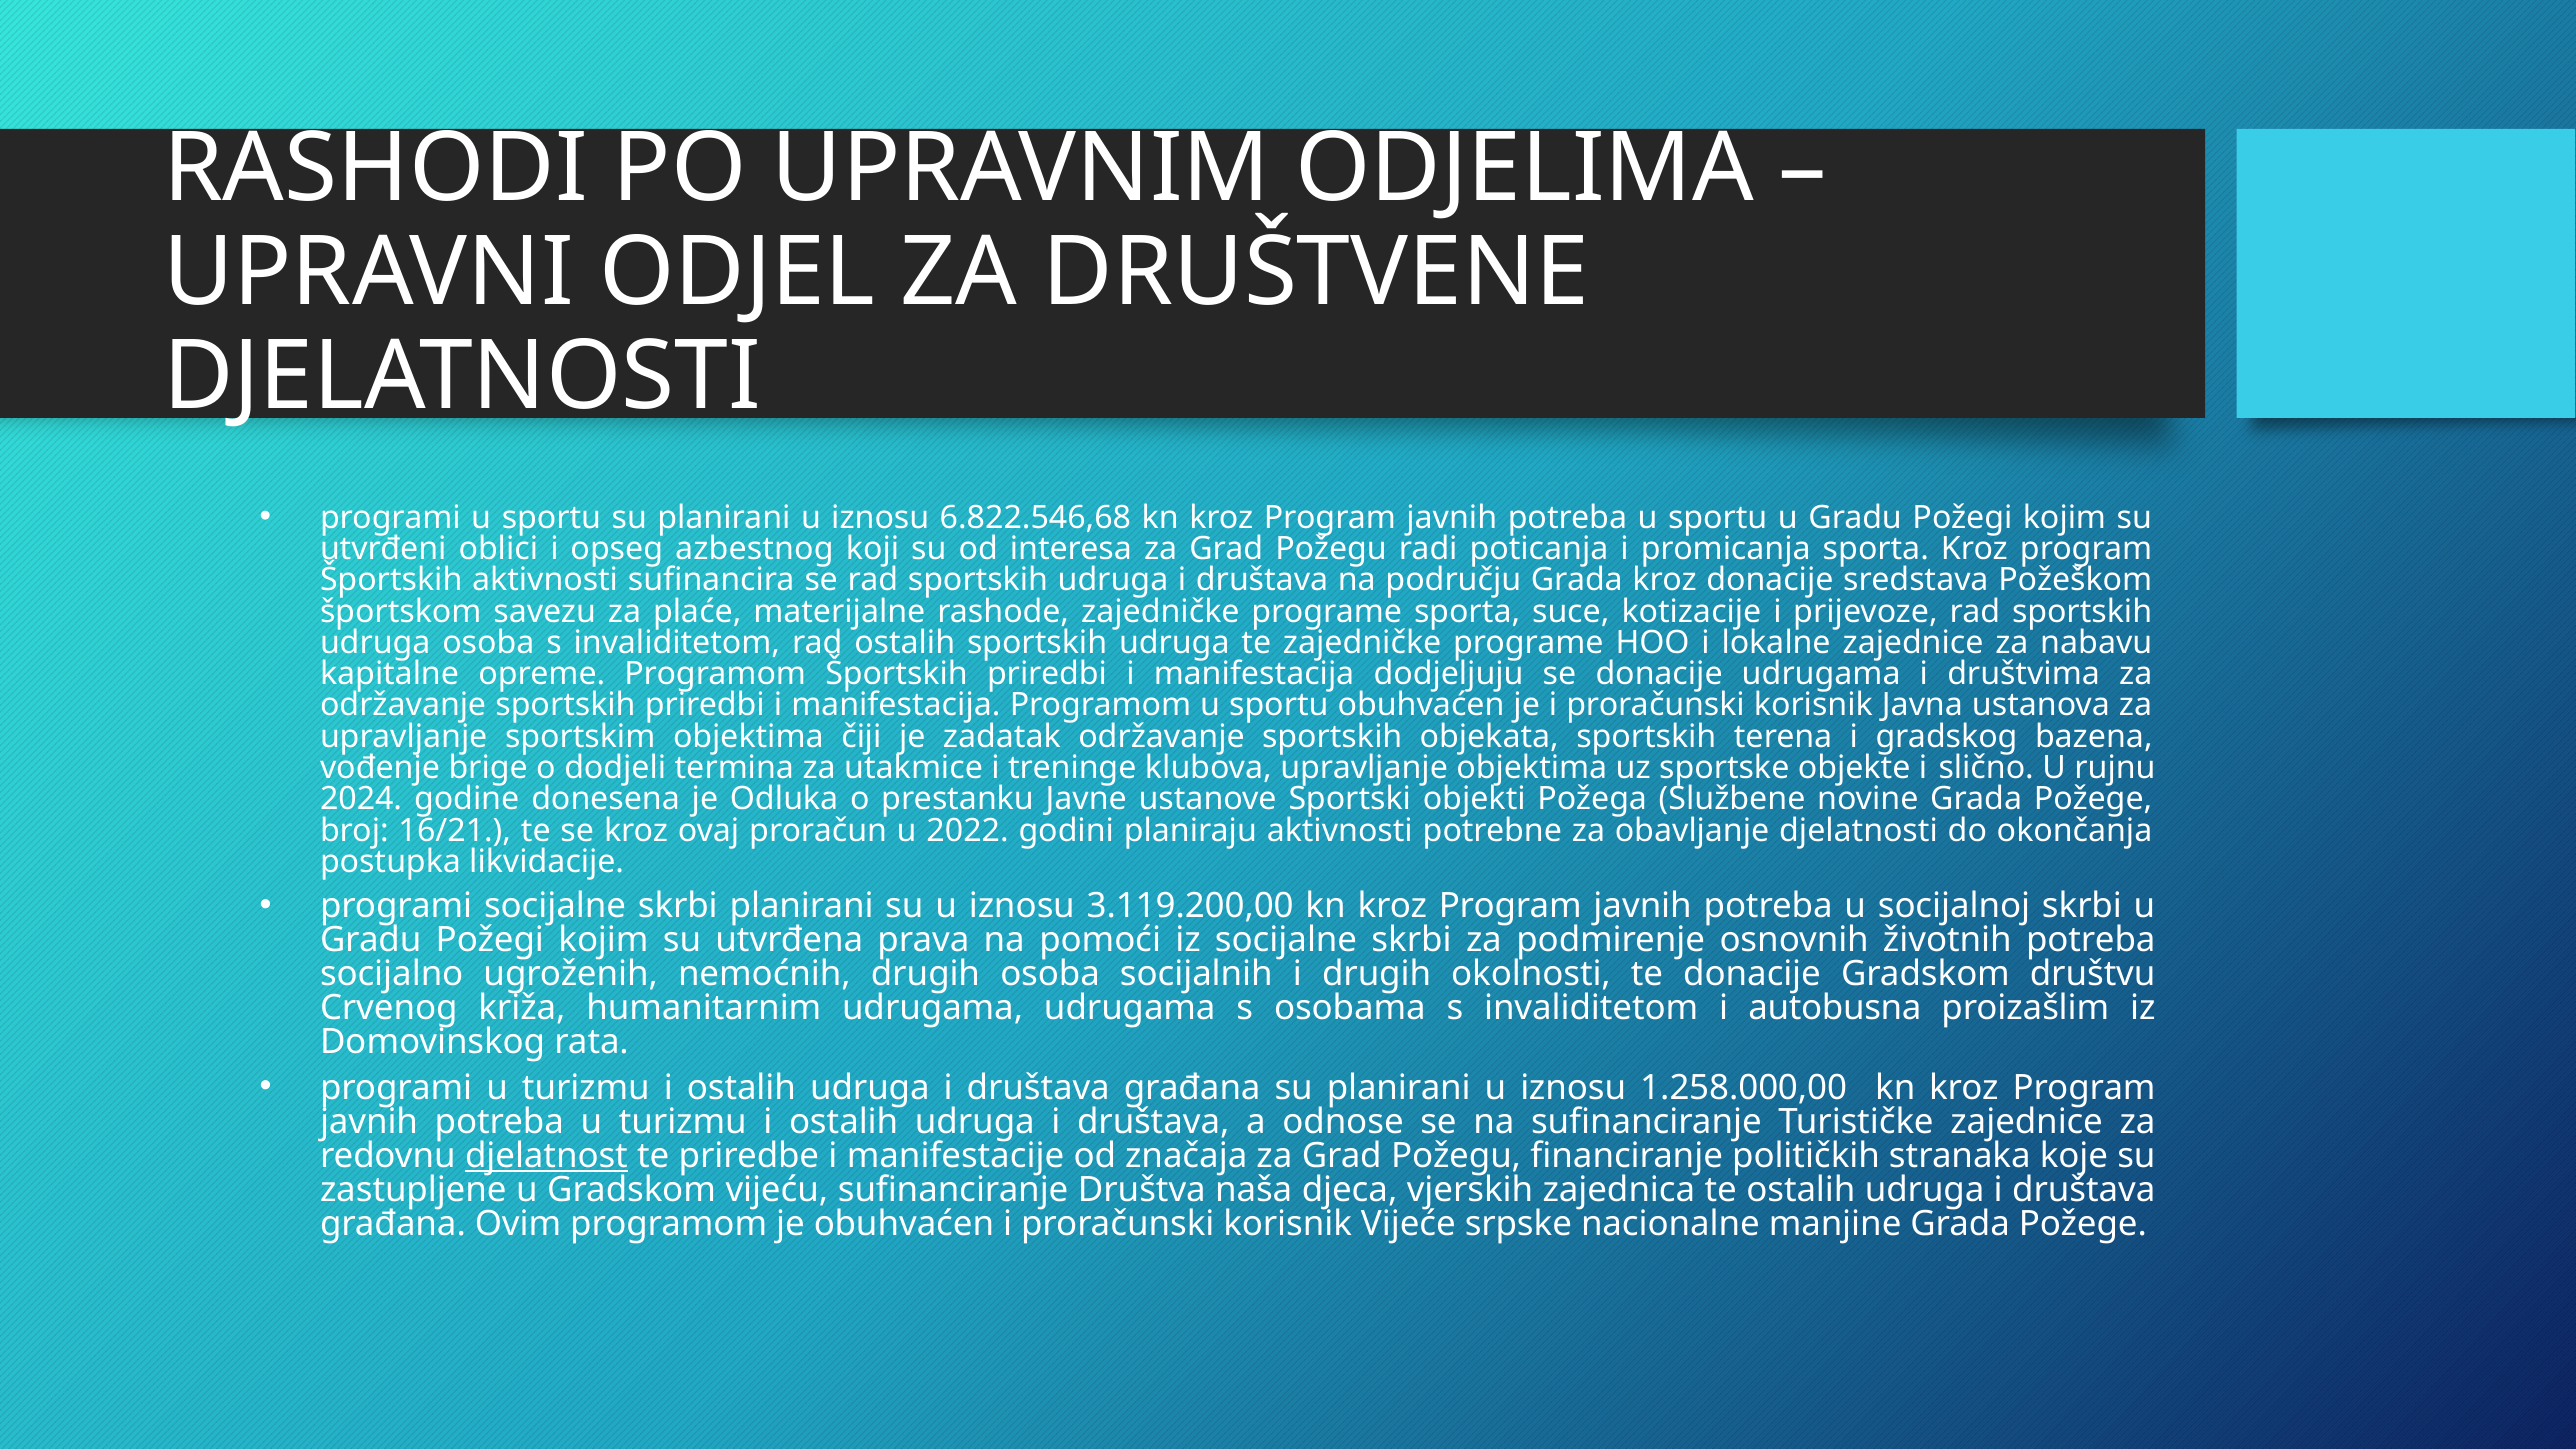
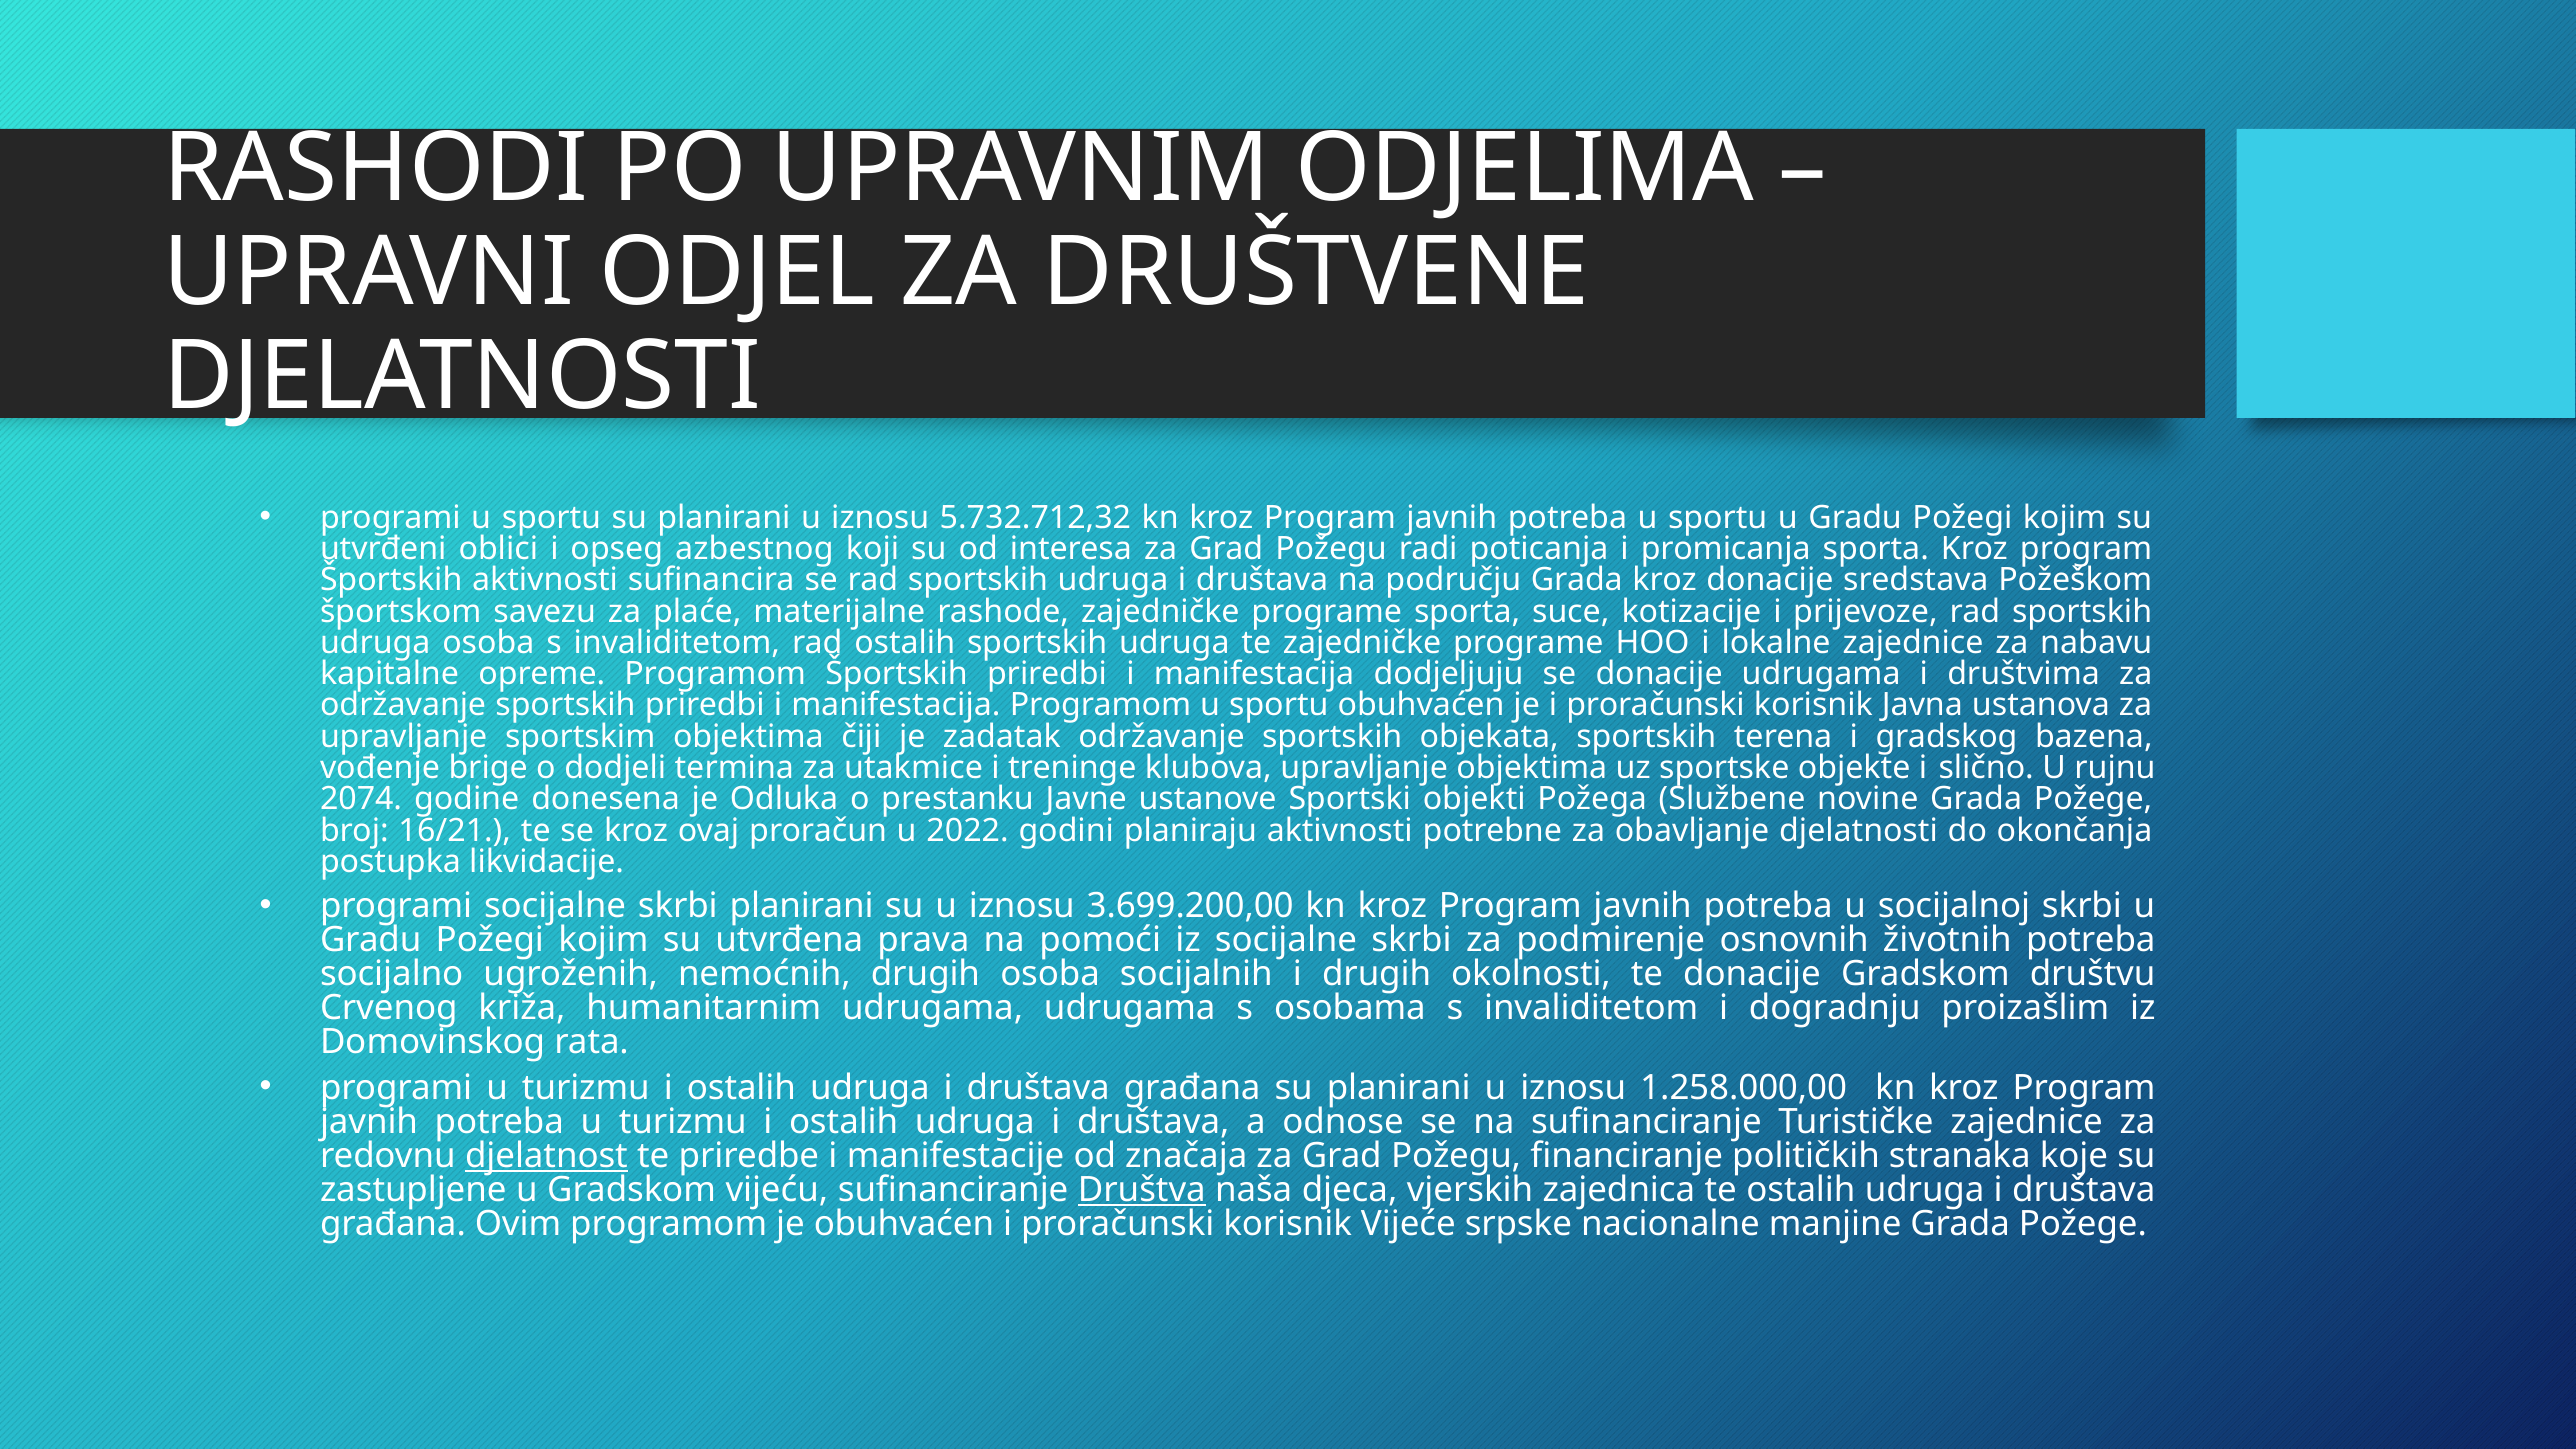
6.822.546,68: 6.822.546,68 -> 5.732.712,32 (1035, 518)
2024: 2024 -> 2074 (361, 799)
3.119.200,00: 3.119.200,00 -> 3.699.200,00 (1190, 906)
autobusna: autobusna -> dogradnju (1835, 1008)
Društva underline: none -> present (1142, 1190)
